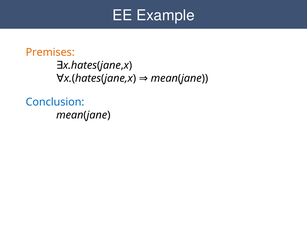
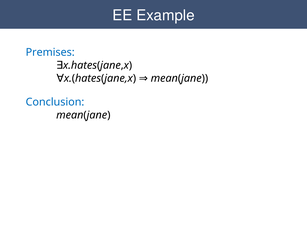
Premises colour: orange -> blue (50, 52)
